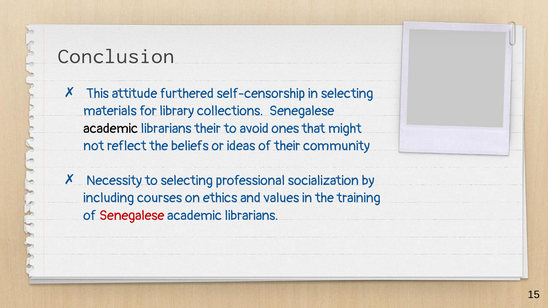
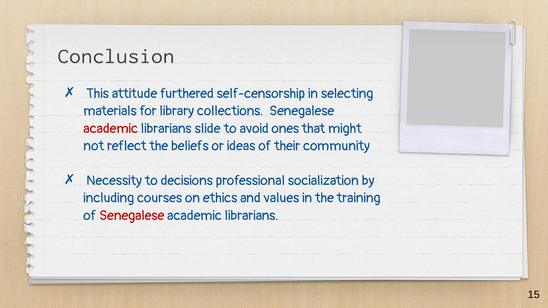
academic colour: black -> red (111, 129)
librarians their: their -> slide (208, 129)
to selecting: selecting -> decisions (187, 181)
